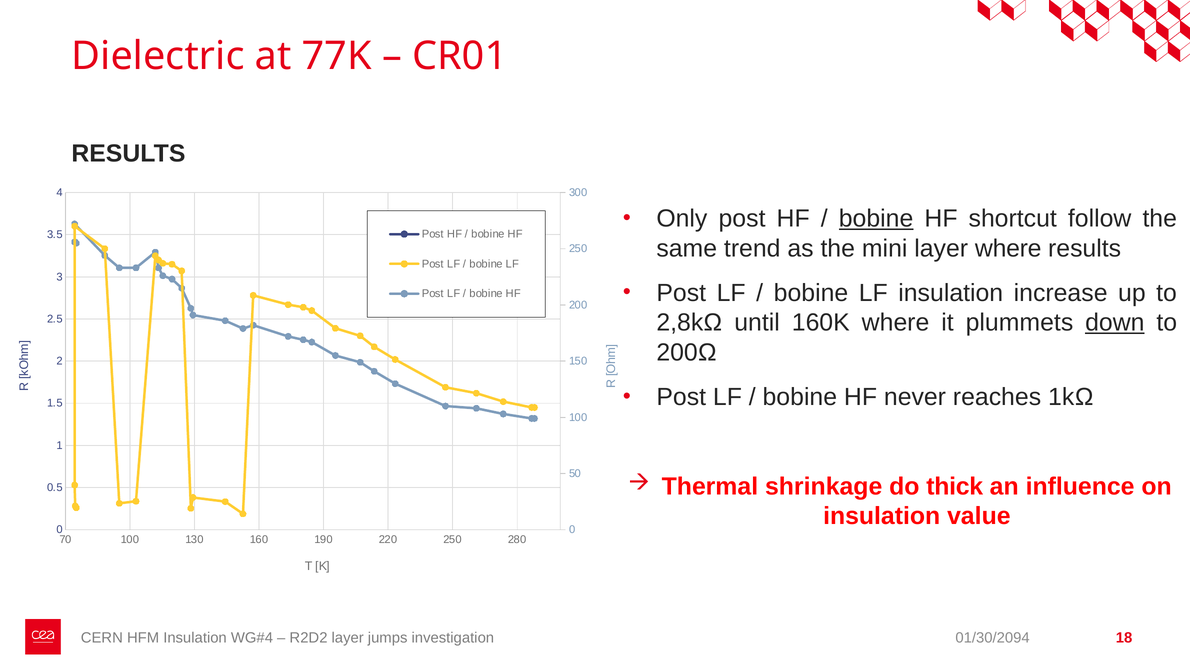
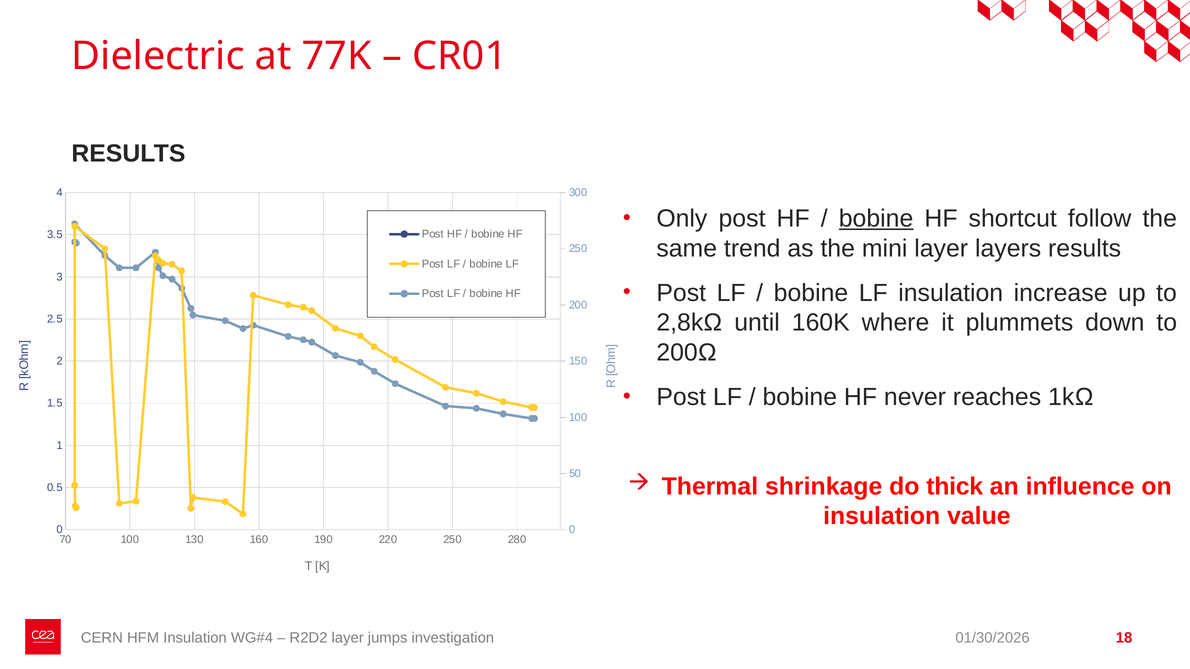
layer where: where -> layers (1008, 248)
down underline: present -> none (1115, 323)
01/30/2094: 01/30/2094 -> 01/30/2026 (993, 638)
